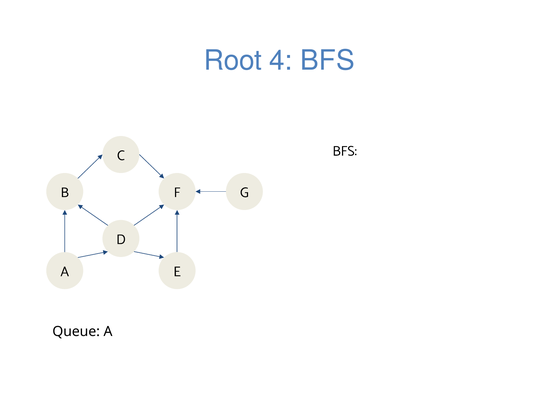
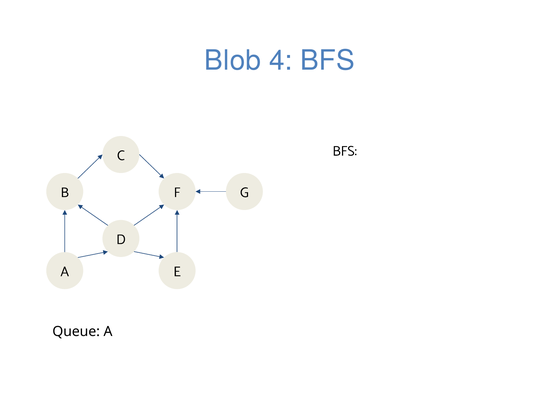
Root: Root -> Blob (233, 61)
